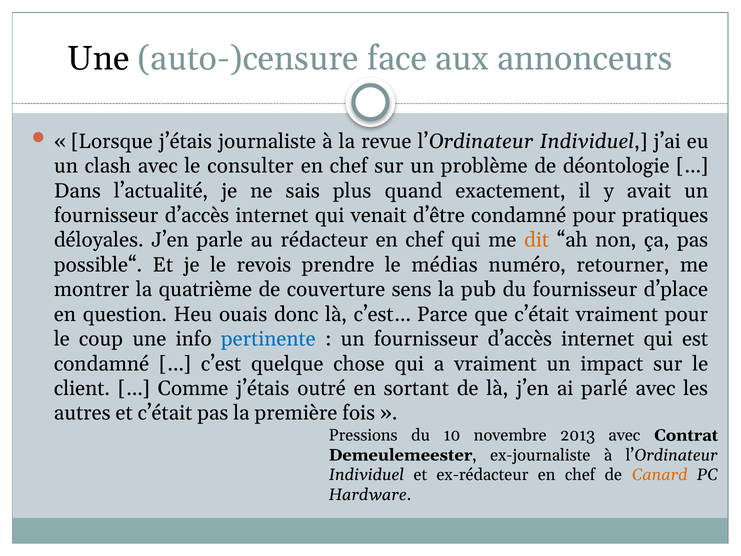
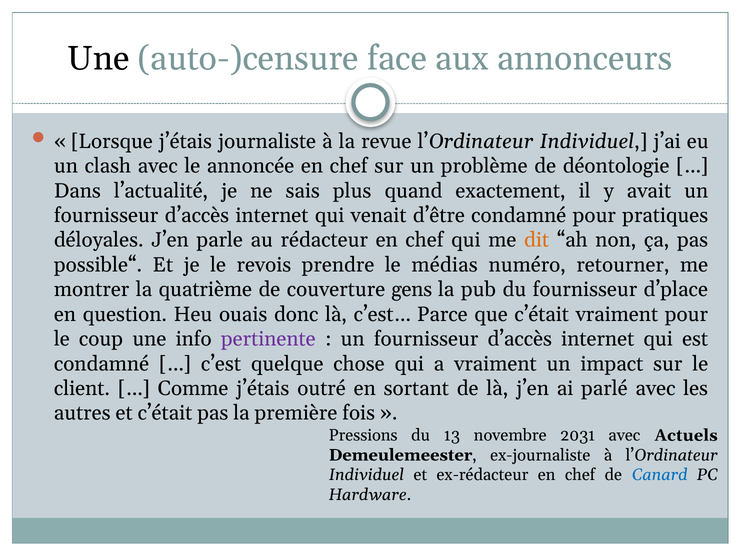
consulter: consulter -> annoncée (251, 166)
sens: sens -> gens (412, 289)
pertinente colour: blue -> purple (268, 339)
10: 10 -> 13 (452, 435)
2013: 2013 -> 2031 (578, 435)
Contrat: Contrat -> Actuels (686, 435)
Canard colour: orange -> blue (660, 475)
